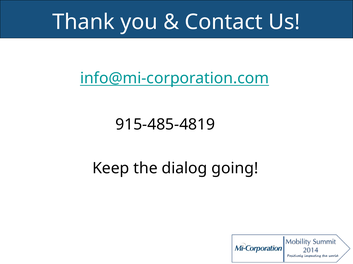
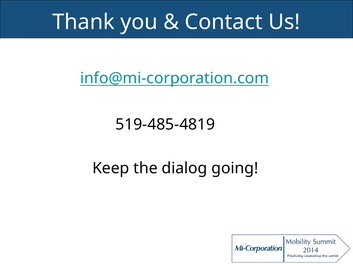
915-485-4819: 915-485-4819 -> 519-485-4819 (165, 125)
